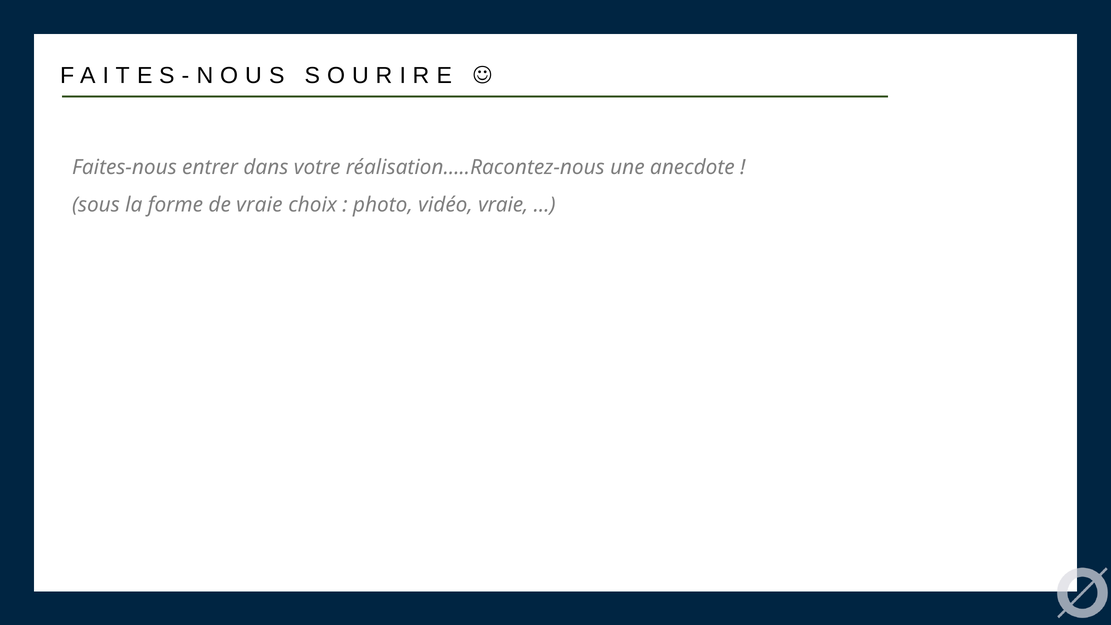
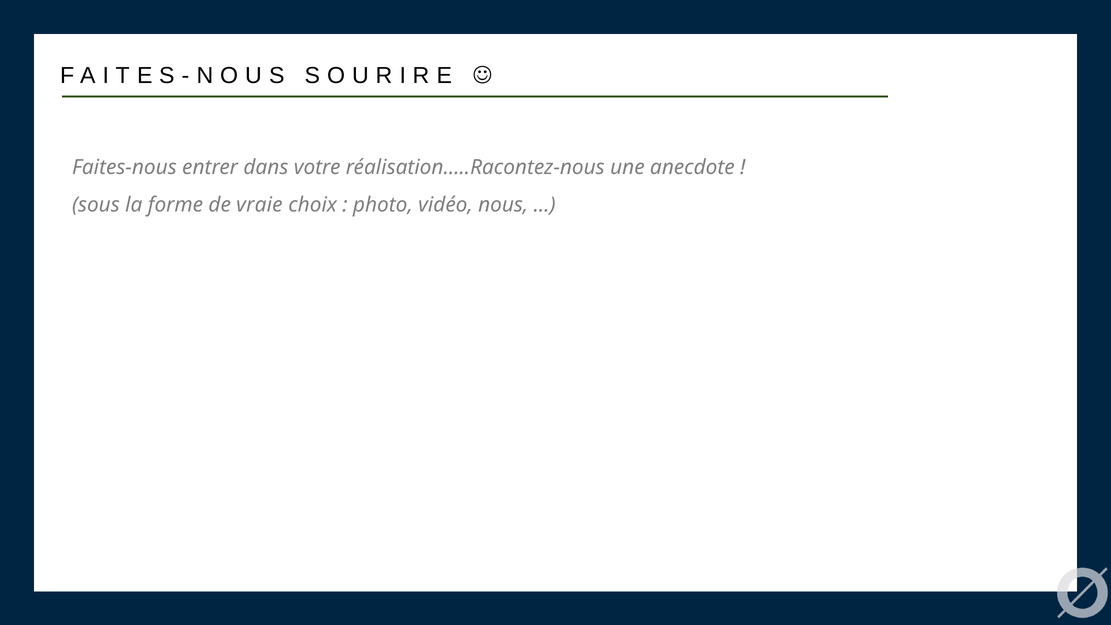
vidéo vraie: vraie -> nous (503, 205)
